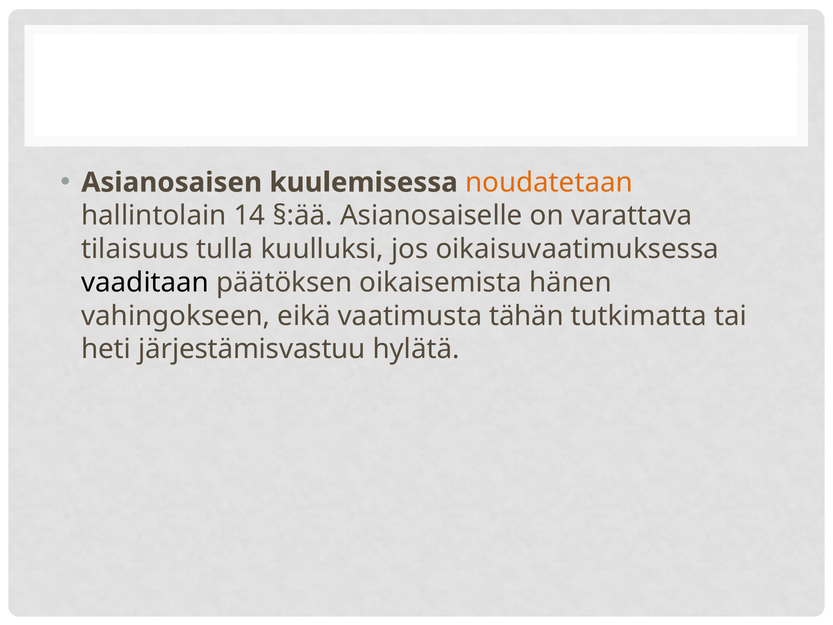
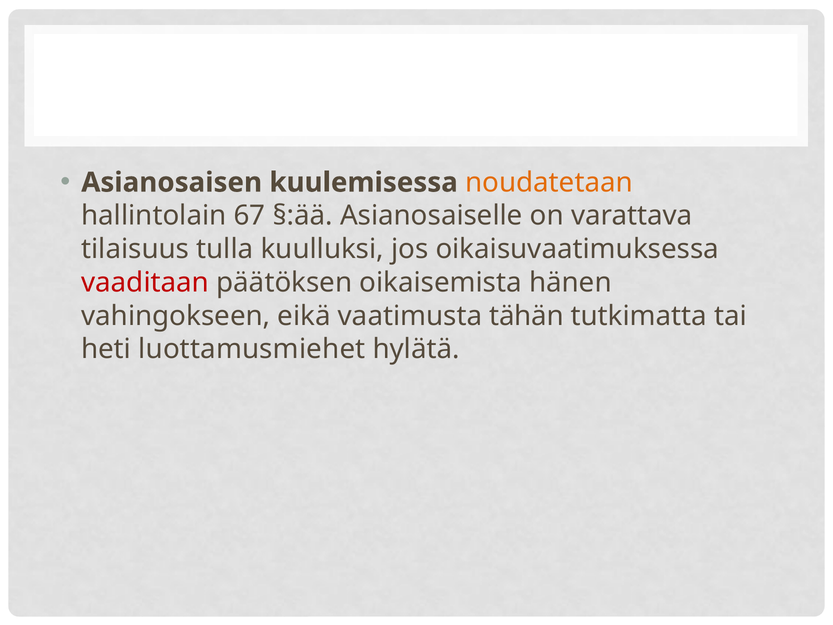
14: 14 -> 67 (249, 216)
vaaditaan colour: black -> red (145, 282)
järjestämisvastuu: järjestämisvastuu -> luottamusmiehet (252, 349)
